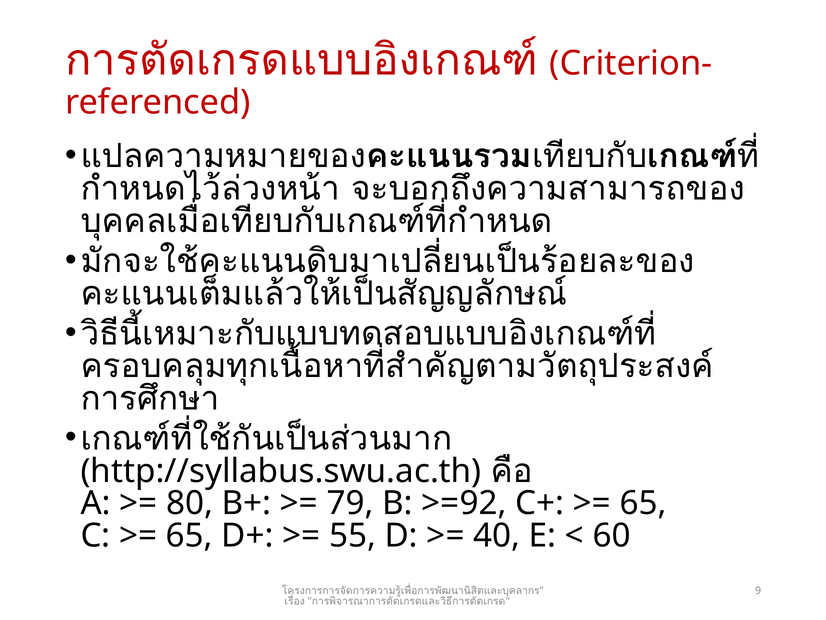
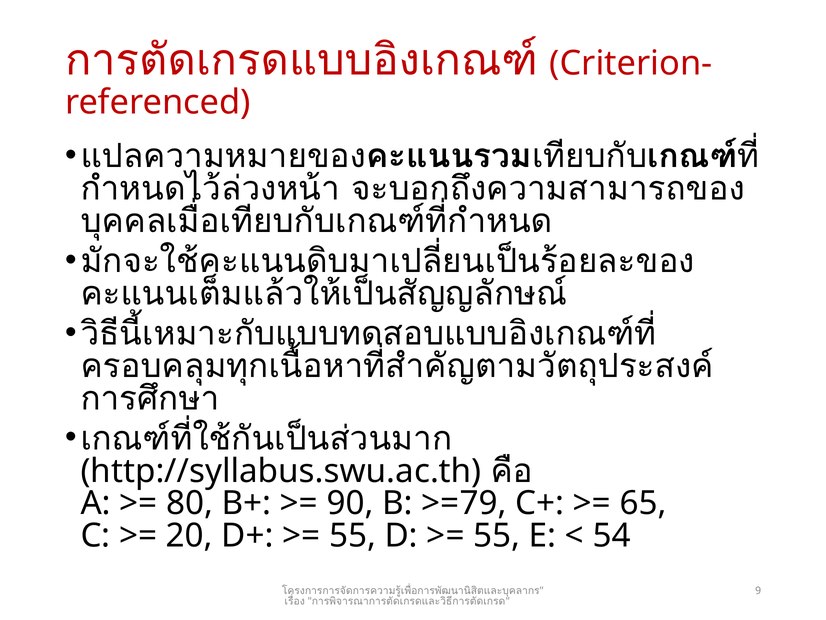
79: 79 -> 90 (350, 503)
>=92: >=92 -> >=79 (464, 503)
65: 65 -> 20 (189, 535)
40: 40 -> 55 (497, 535)
60: 60 -> 54 (612, 535)
